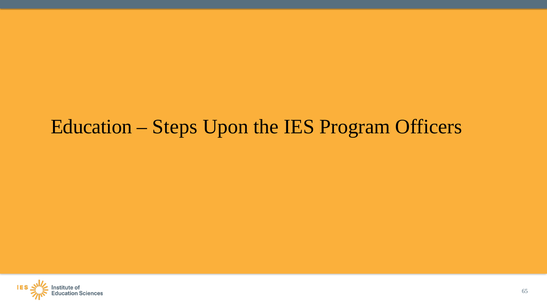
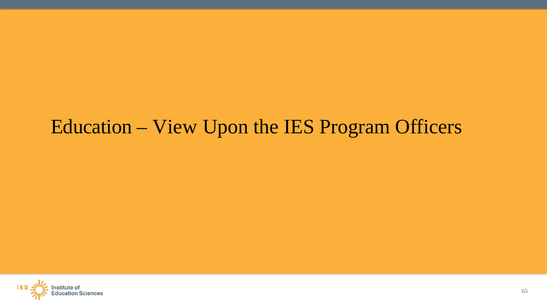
Steps: Steps -> View (175, 127)
